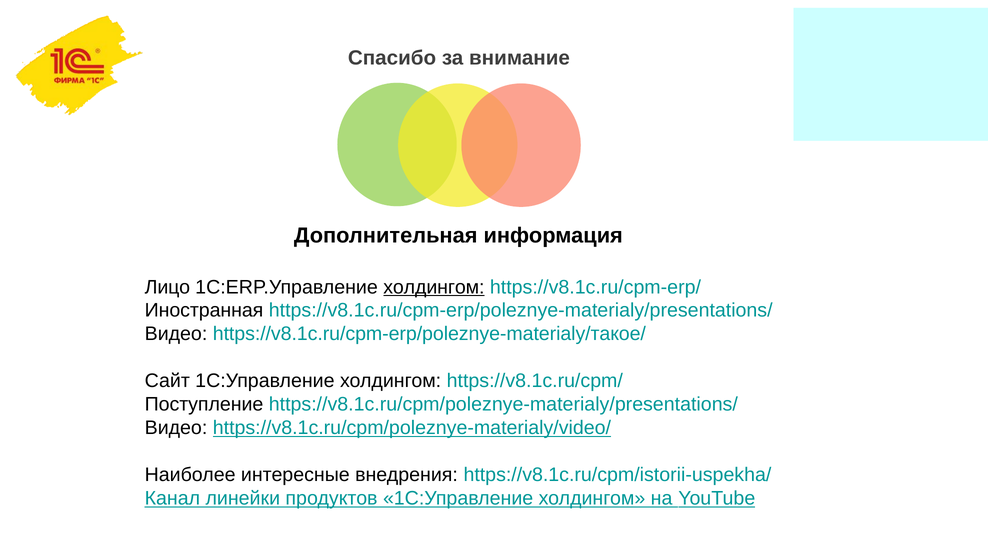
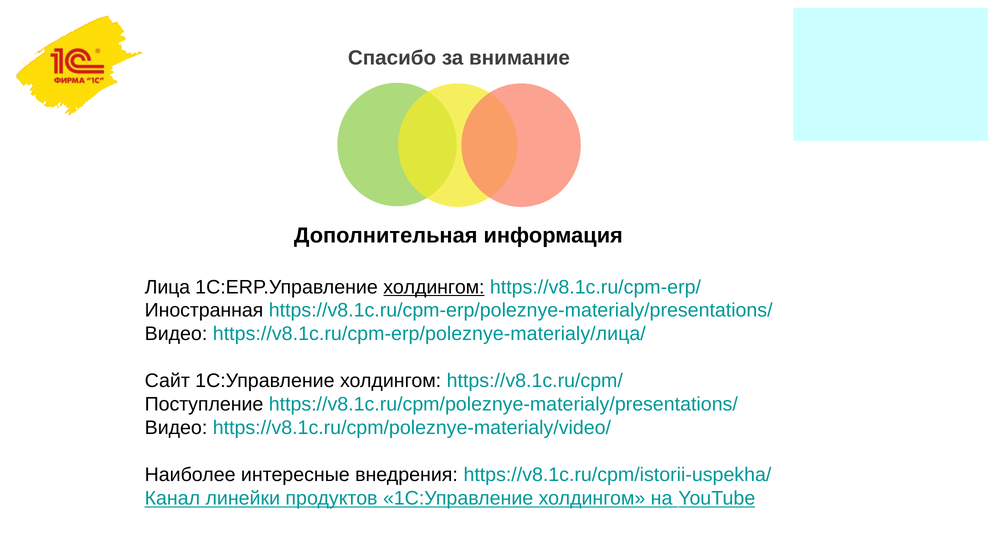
Лицо: Лицо -> Лица (167, 287)
https://v8.1c.ru/cpm-erp/poleznye-materialy/такое/: https://v8.1c.ru/cpm-erp/poleznye-materialy/такое/ -> https://v8.1c.ru/cpm-erp/poleznye-materialy/лица/ (429, 334)
https://v8.1c.ru/cpm/poleznye-materialy/video/ underline: present -> none (412, 429)
